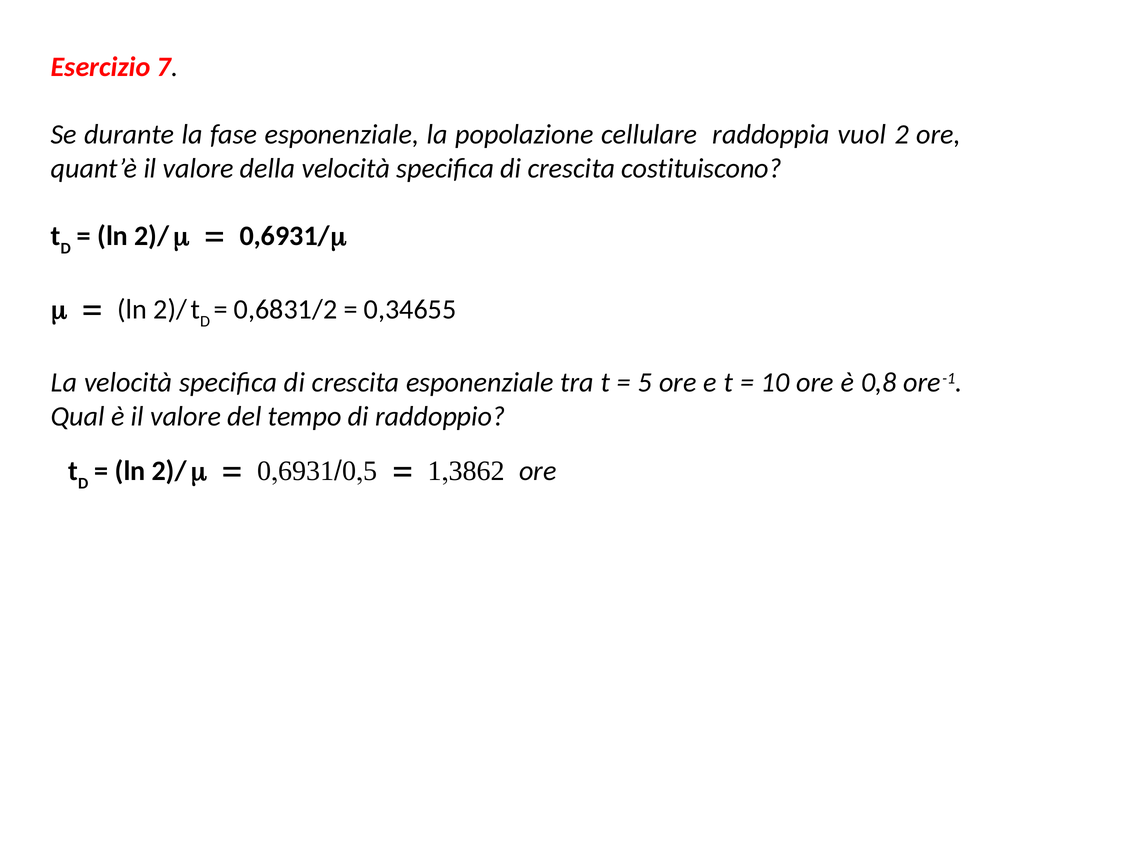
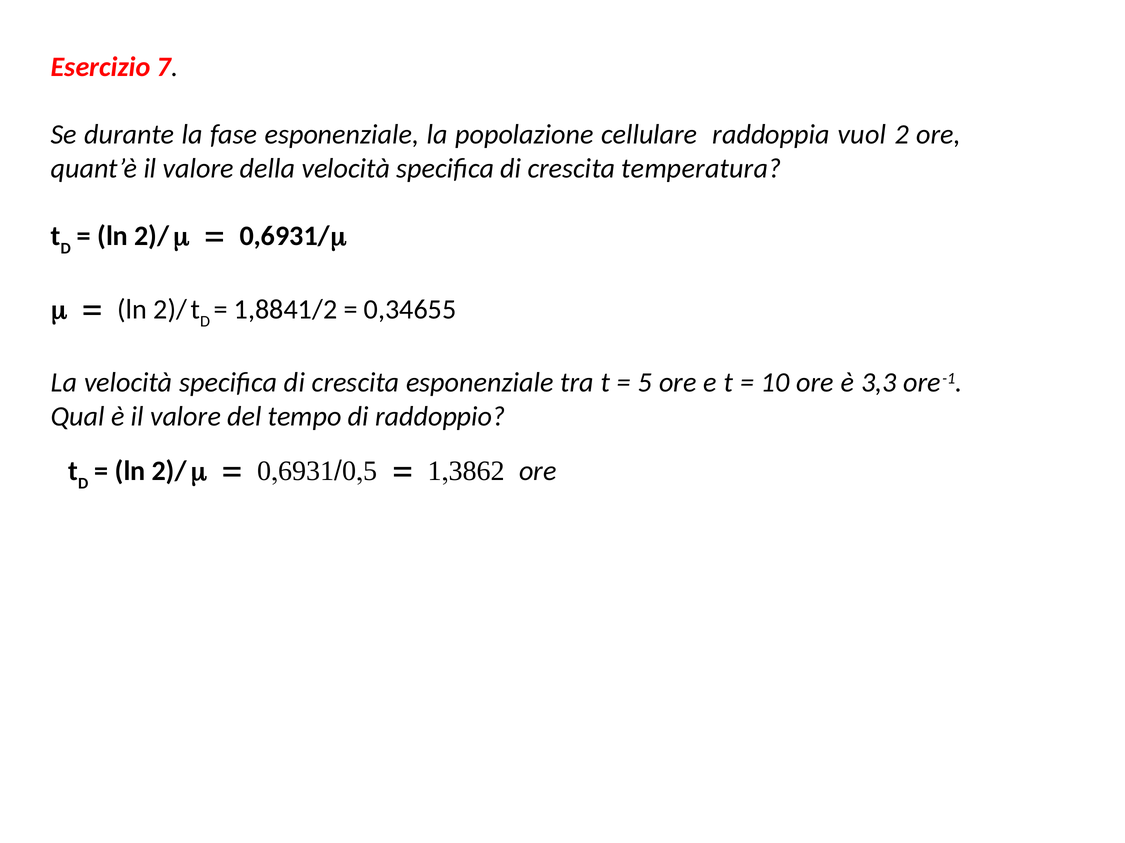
costituiscono: costituiscono -> temperatura (701, 169)
0,6831/2: 0,6831/2 -> 1,8841/2 (286, 310)
0,8: 0,8 -> 3,3 (879, 383)
